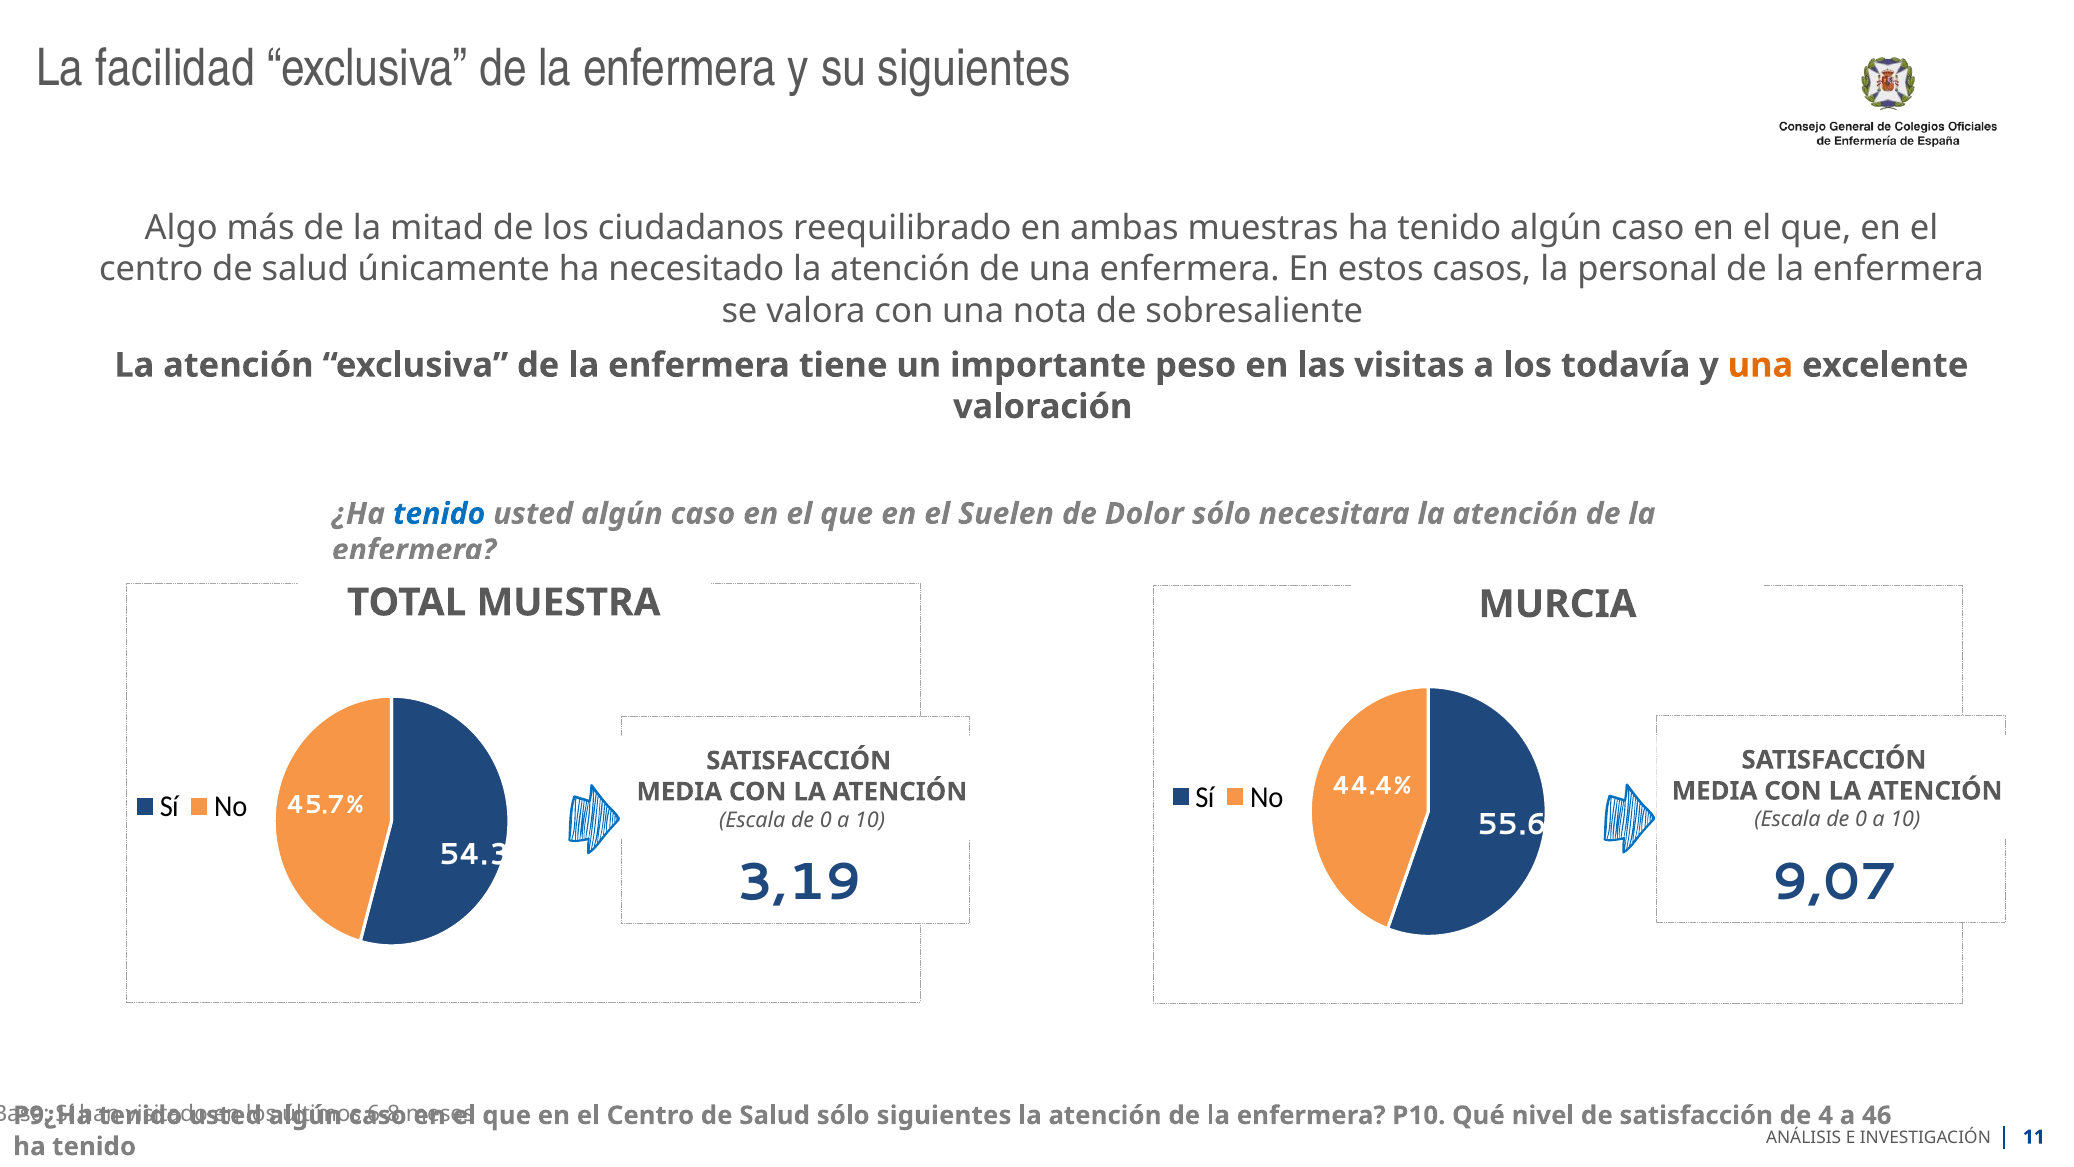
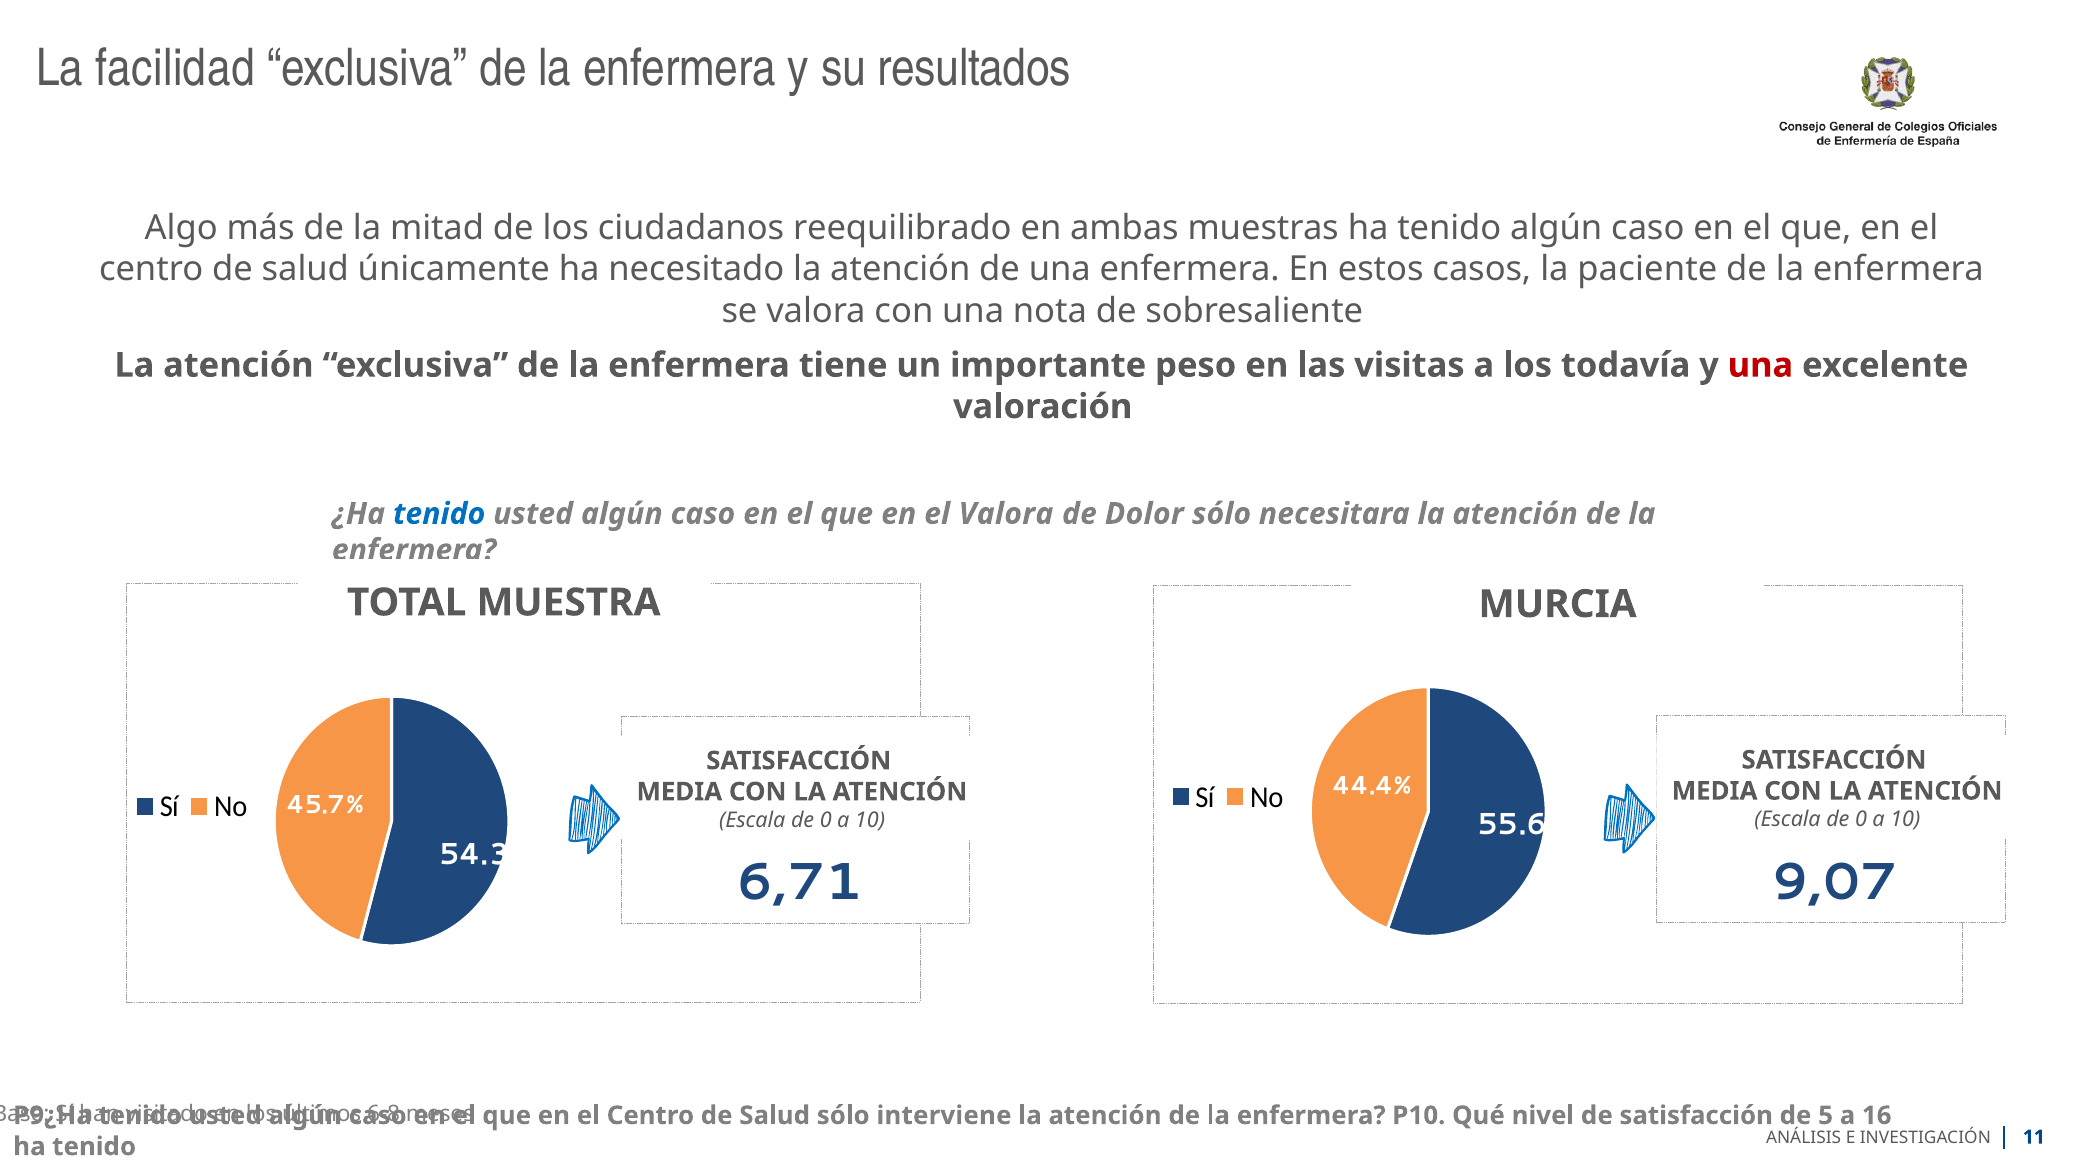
su siguientes: siguientes -> resultados (974, 69)
personal: personal -> paciente (1647, 269)
una colour: orange -> red (1760, 365)
el Suelen: Suelen -> Valora (1006, 514)
3,19: 3,19 -> 6,71 (799, 883)
sólo siguientes: siguientes -> interviene (944, 1116)
4: 4 -> 5 (1826, 1116)
46: 46 -> 16 (1877, 1116)
